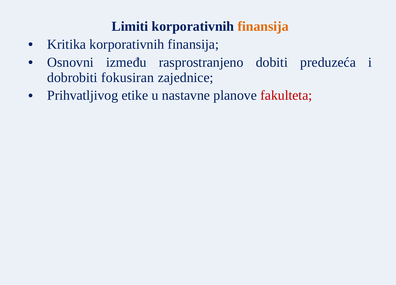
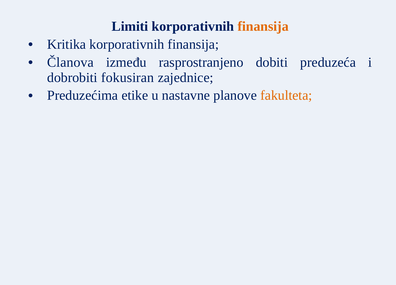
Osnovni: Osnovni -> Članova (70, 62)
Prihvatljivog: Prihvatljivog -> Preduzećima (83, 95)
fakulteta colour: red -> orange (286, 95)
